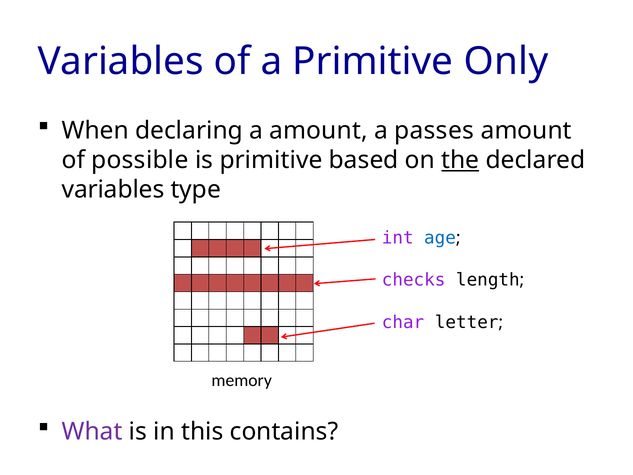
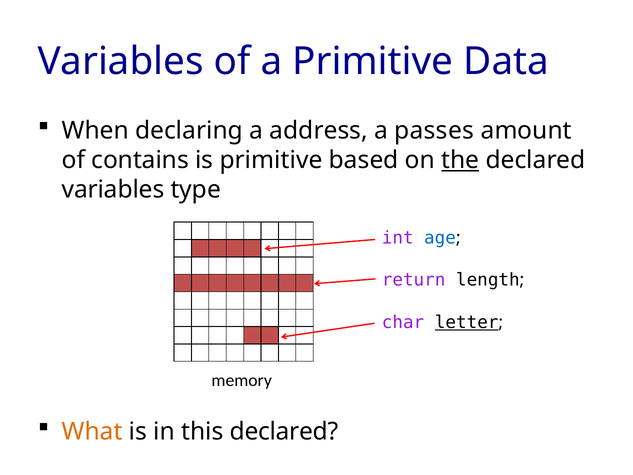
Only: Only -> Data (506, 61)
a amount: amount -> address (319, 130)
possible: possible -> contains (140, 160)
checks: checks -> return (414, 280)
letter underline: none -> present (467, 322)
What colour: purple -> orange (92, 431)
this contains: contains -> declared (284, 431)
